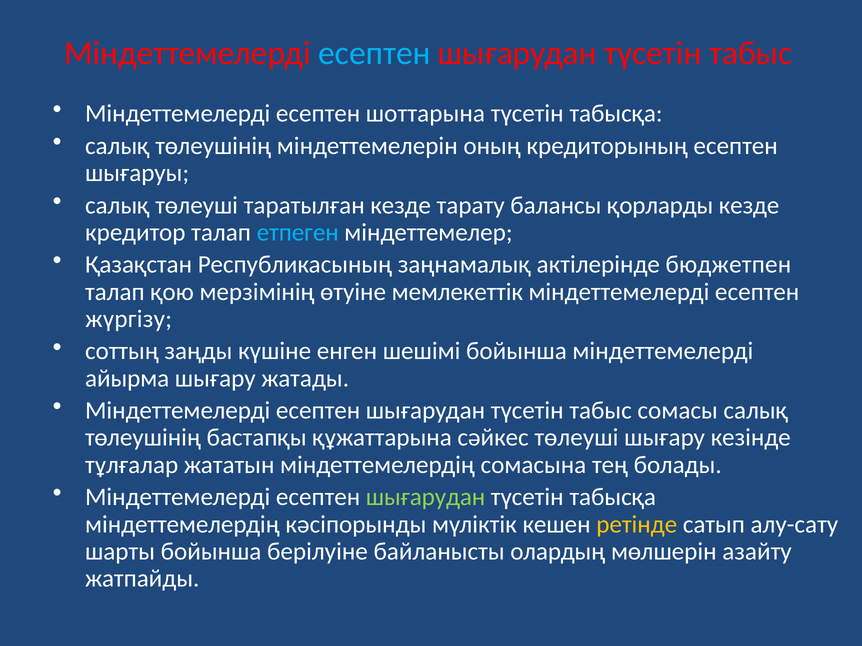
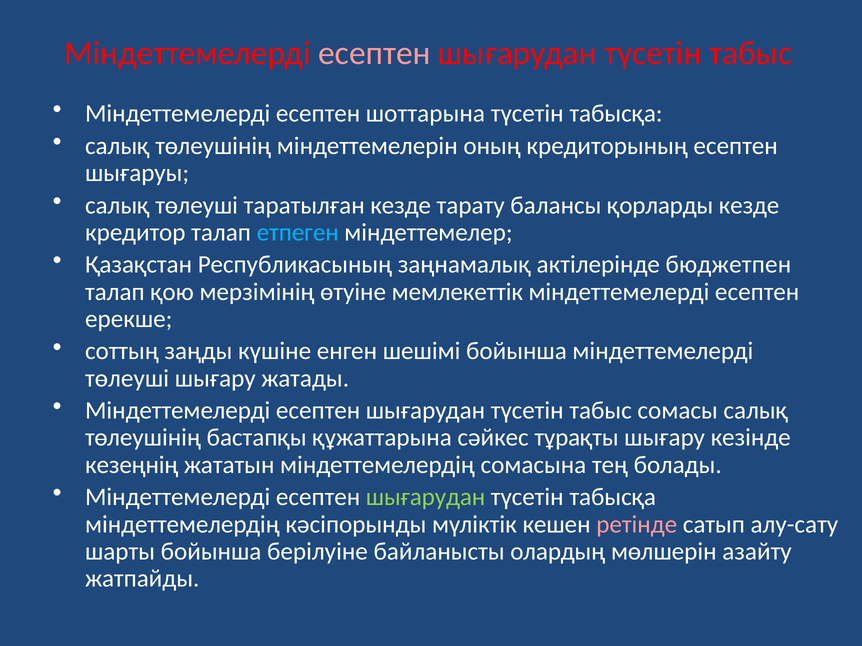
есептен colour: light blue -> pink (374, 53)
жүргізу: жүргізу -> ерекше (129, 319)
айырма: айырма -> төлеушi (127, 379)
төлеуші: төлеуші -> тұрақты (577, 438)
тұлғалар: тұлғалар -> кезеңнің (132, 465)
ретінде colour: yellow -> pink (637, 525)
